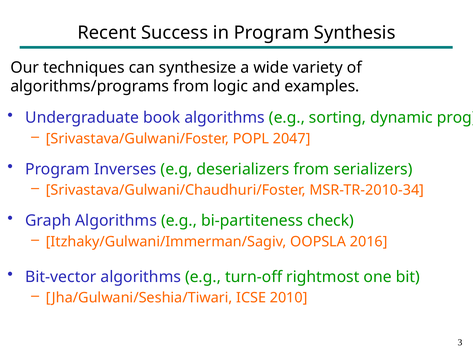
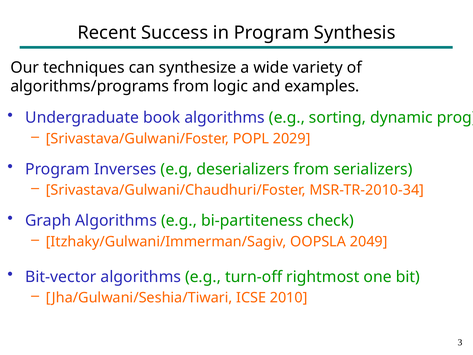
2047: 2047 -> 2029 (292, 139)
2016: 2016 -> 2049 (369, 242)
